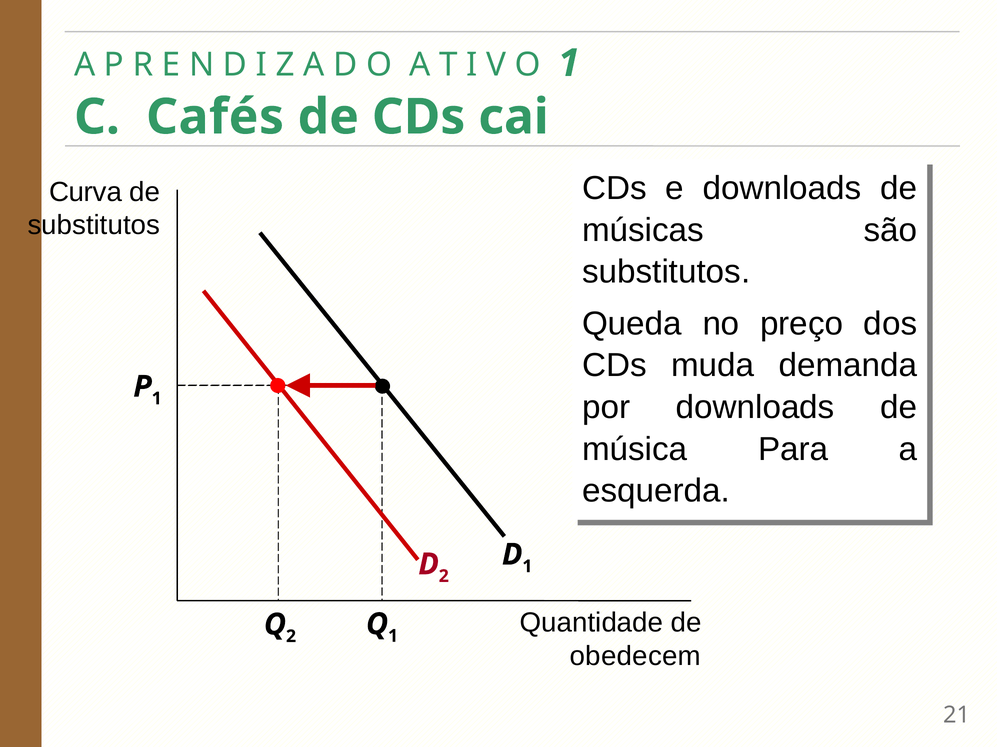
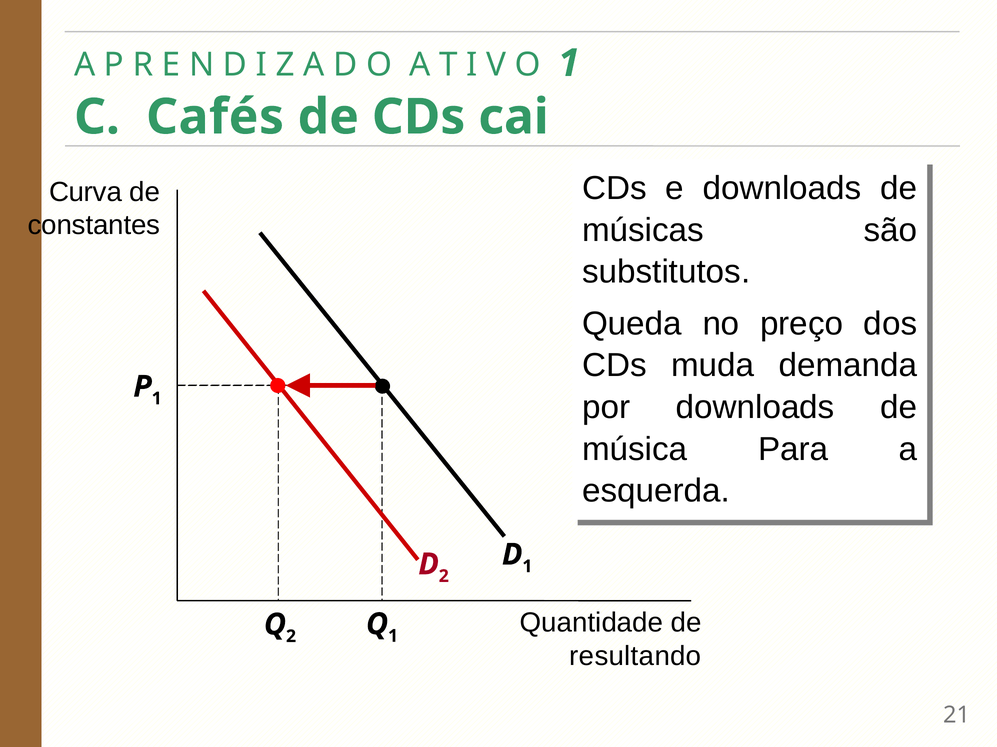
substitutos: substitutos -> constantes (94, 225)
obedecem: obedecem -> resultando (635, 657)
